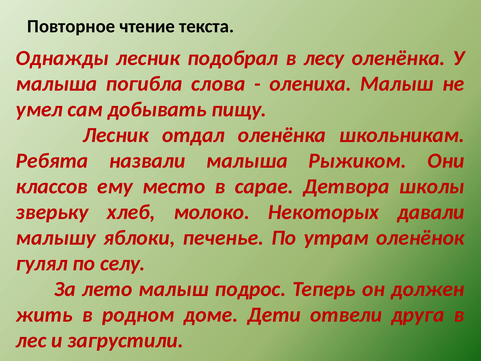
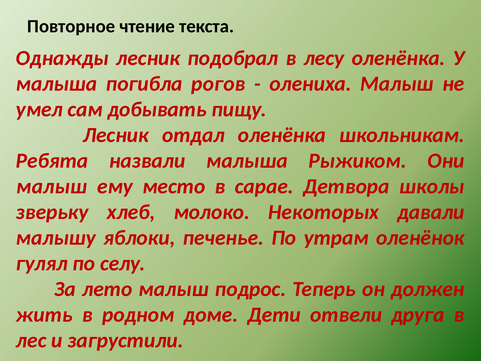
слова: слова -> рогов (218, 84)
классов: классов -> малыш (52, 186)
